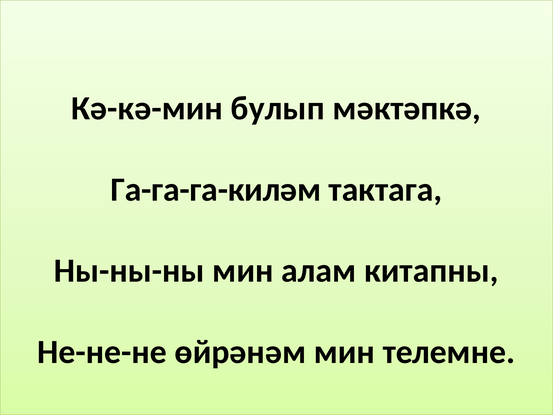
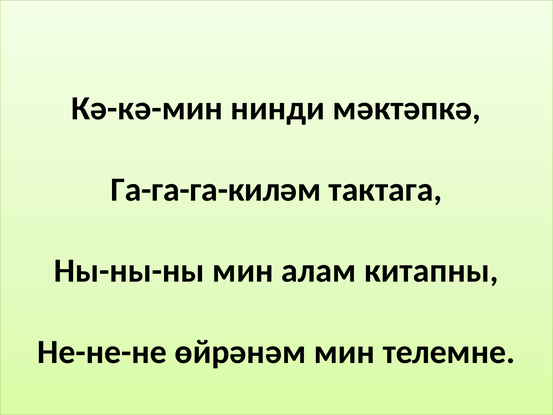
булып: булып -> нинди (278, 108)
